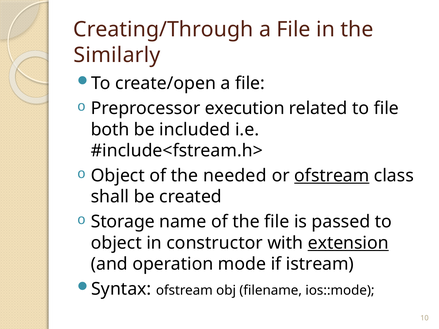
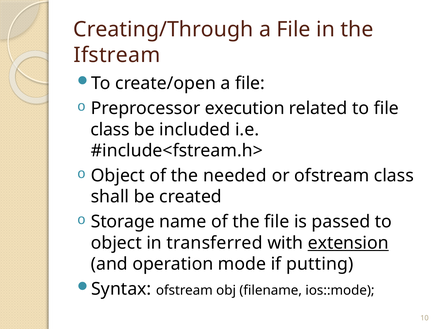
Similarly: Similarly -> Ifstream (117, 55)
both: both -> class (110, 130)
ofstream underline: present -> none (332, 176)
constructor: constructor -> transferred (215, 243)
istream: istream -> putting (320, 264)
